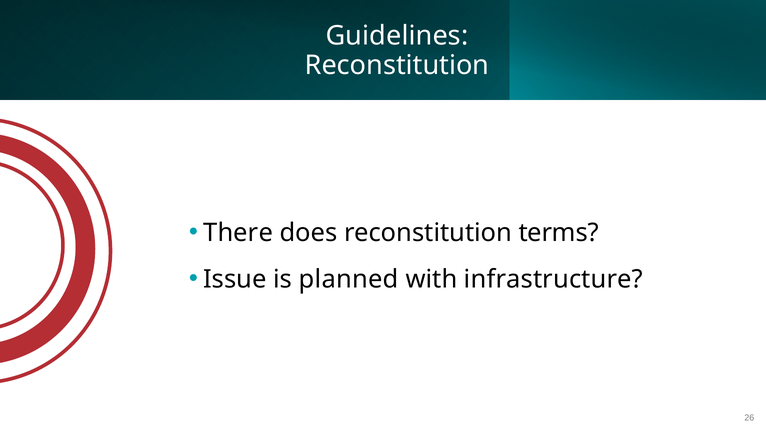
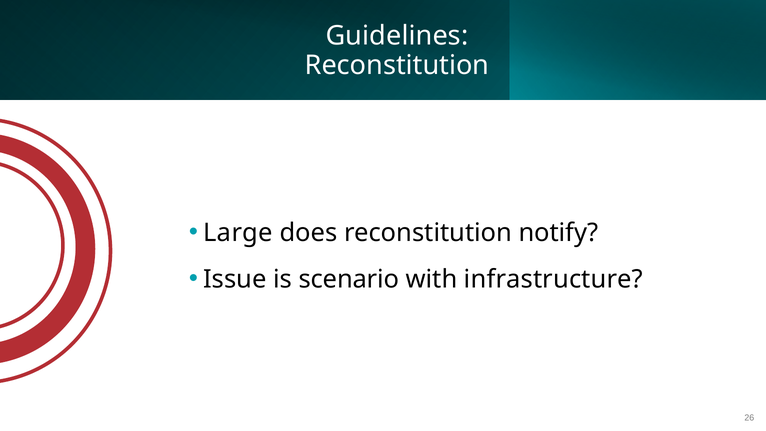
There: There -> Large (238, 233)
terms: terms -> notify (558, 233)
planned: planned -> scenario (349, 279)
